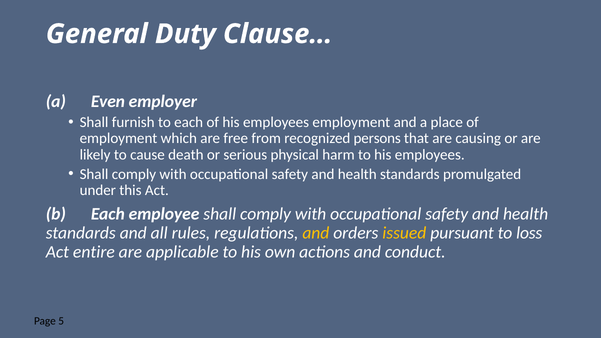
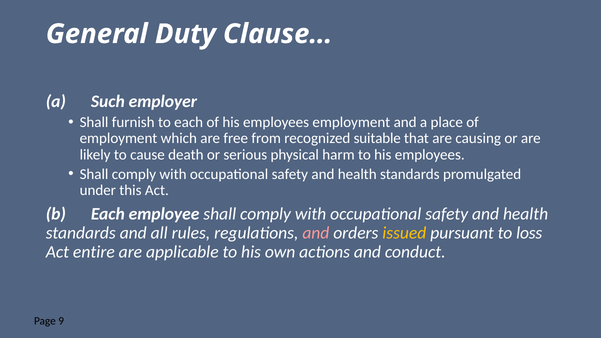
Even: Even -> Such (108, 102)
persons: persons -> suitable (377, 139)
and colour: yellow -> pink (316, 233)
5: 5 -> 9 (61, 321)
